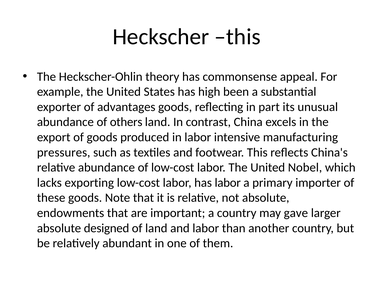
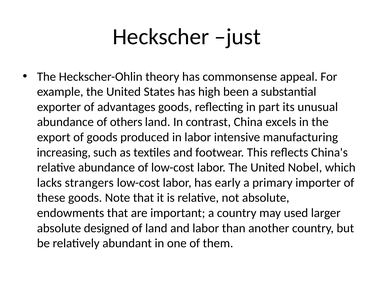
Heckscher this: this -> just (238, 37)
pressures: pressures -> increasing (64, 152)
exporting: exporting -> strangers (89, 183)
has labor: labor -> early (228, 183)
gave: gave -> used (296, 213)
